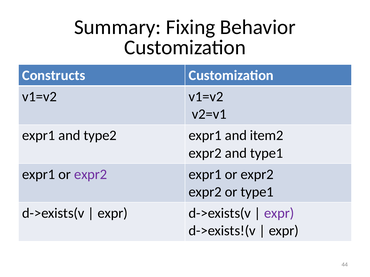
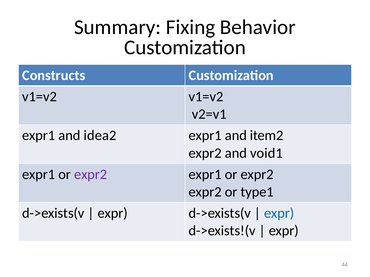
type2: type2 -> idea2 (100, 136)
and type1: type1 -> void1 (266, 153)
expr colour: purple -> blue (279, 213)
